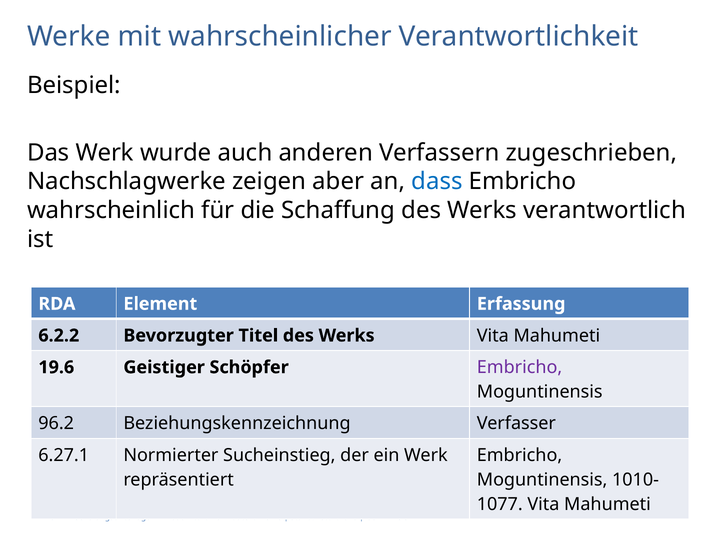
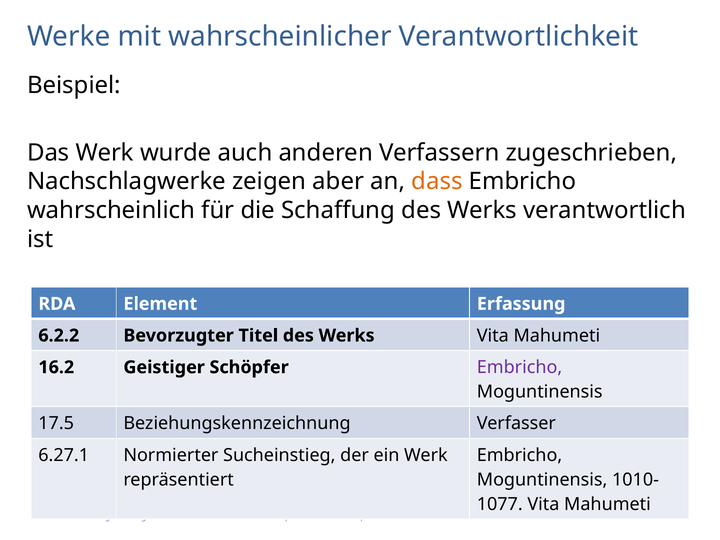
dass colour: blue -> orange (437, 182)
19.6: 19.6 -> 16.2 (56, 367)
96.2: 96.2 -> 17.5 (56, 424)
